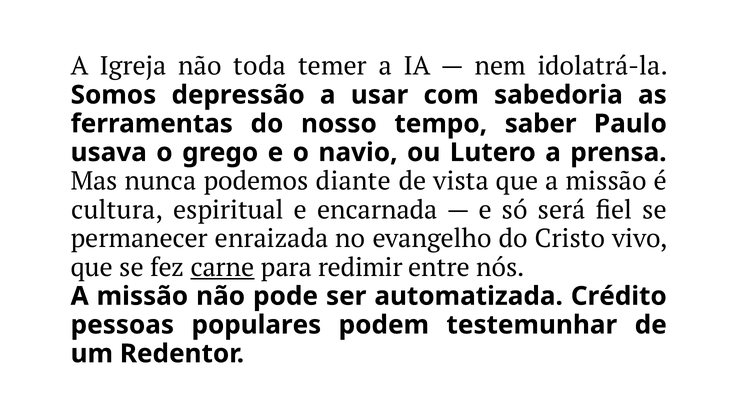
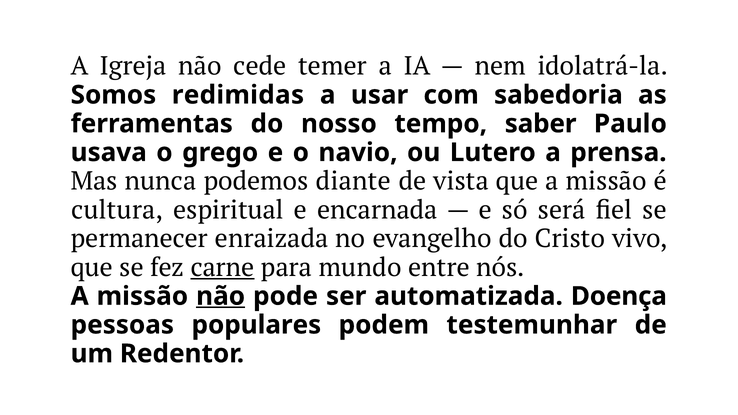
toda: toda -> cede (260, 66)
depressão: depressão -> redimidas (238, 95)
redimir: redimir -> mundo (360, 268)
não underline: none -> present (221, 296)
Crédito: Crédito -> Doença (619, 296)
